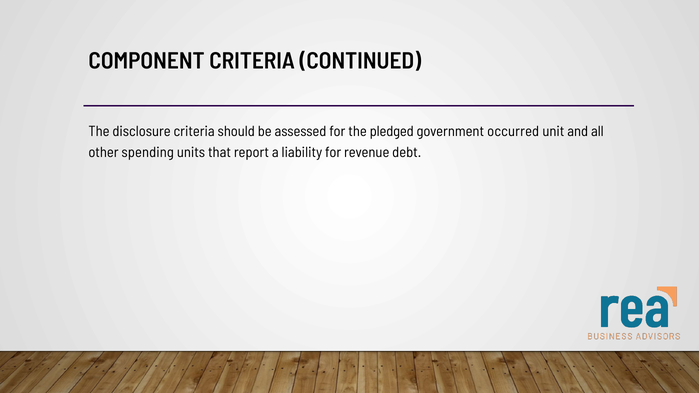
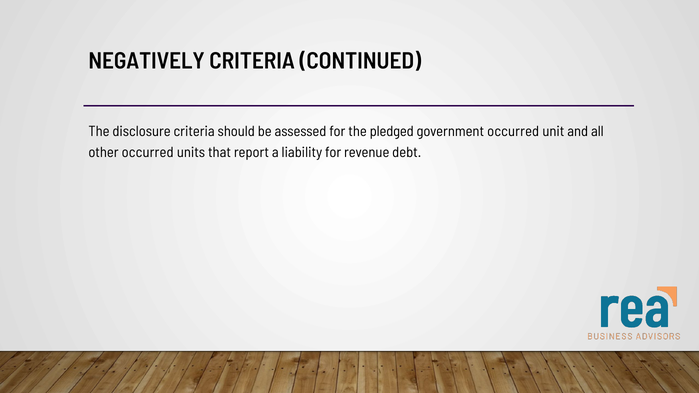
COMPONENT: COMPONENT -> NEGATIVELY (147, 61)
other spending: spending -> occurred (148, 152)
